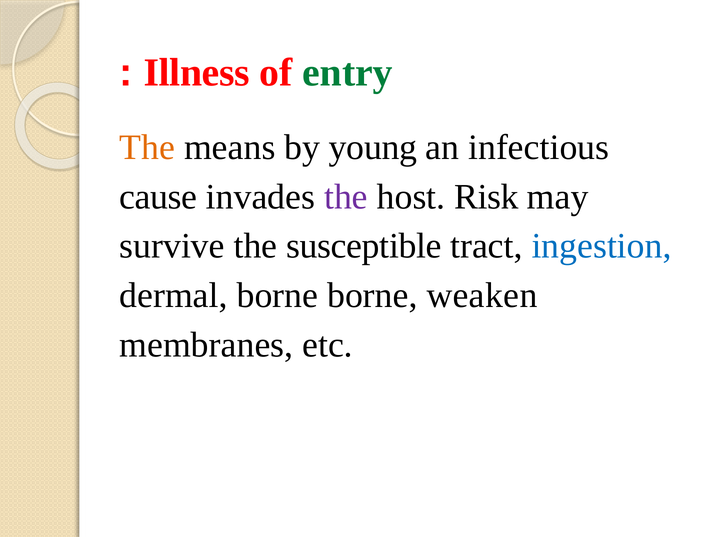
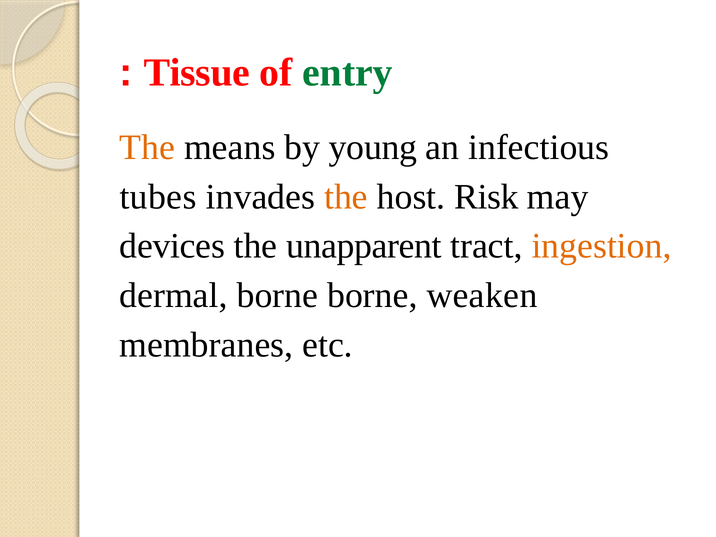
Illness: Illness -> Tissue (197, 73)
cause: cause -> tubes (158, 197)
the colour: purple -> orange (346, 197)
survive: survive -> devices (172, 246)
susceptible: susceptible -> unapparent (364, 246)
ingestion colour: blue -> orange (602, 246)
